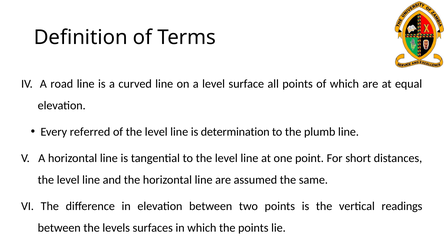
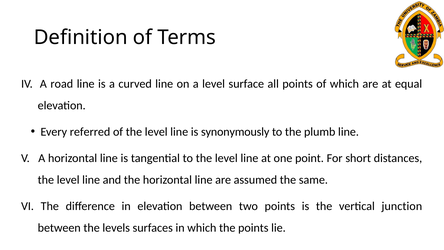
determination: determination -> synonymously (235, 132)
readings: readings -> junction (402, 206)
